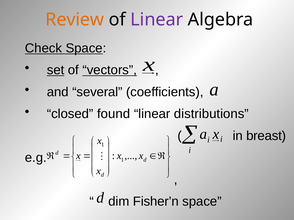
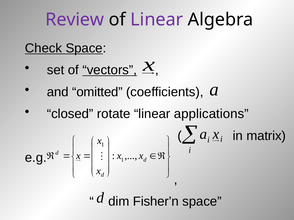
Review colour: orange -> purple (75, 20)
set underline: present -> none (56, 70)
several: several -> omitted (97, 92)
found: found -> rotate (114, 114)
distributions: distributions -> applications (211, 114)
breast: breast -> matrix (266, 136)
